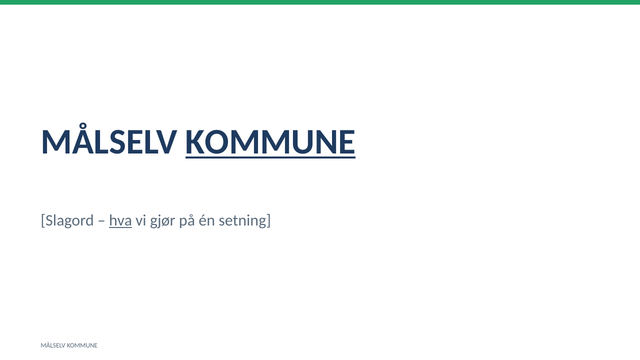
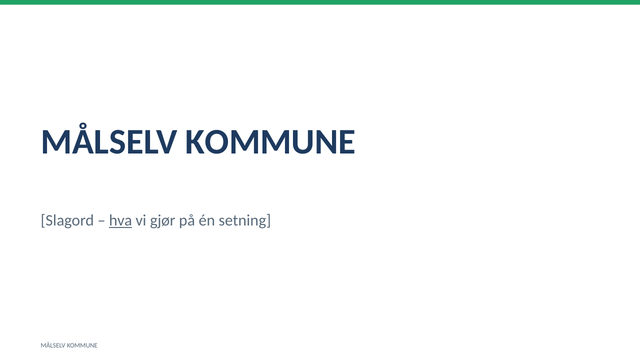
KOMMUNE underline: present -> none (271, 142)
